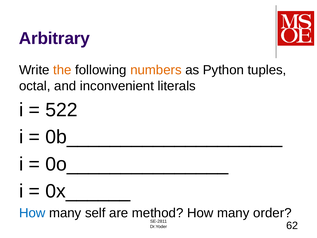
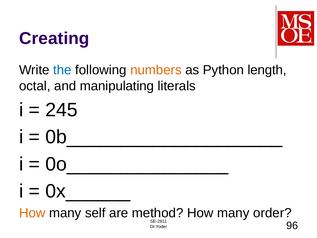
Arbitrary: Arbitrary -> Creating (54, 38)
the colour: orange -> blue (62, 70)
tuples: tuples -> length (267, 70)
inconvenient: inconvenient -> manipulating (117, 86)
522: 522 -> 245 (61, 110)
How colour: blue -> orange (32, 213)
62: 62 -> 96 (292, 225)
